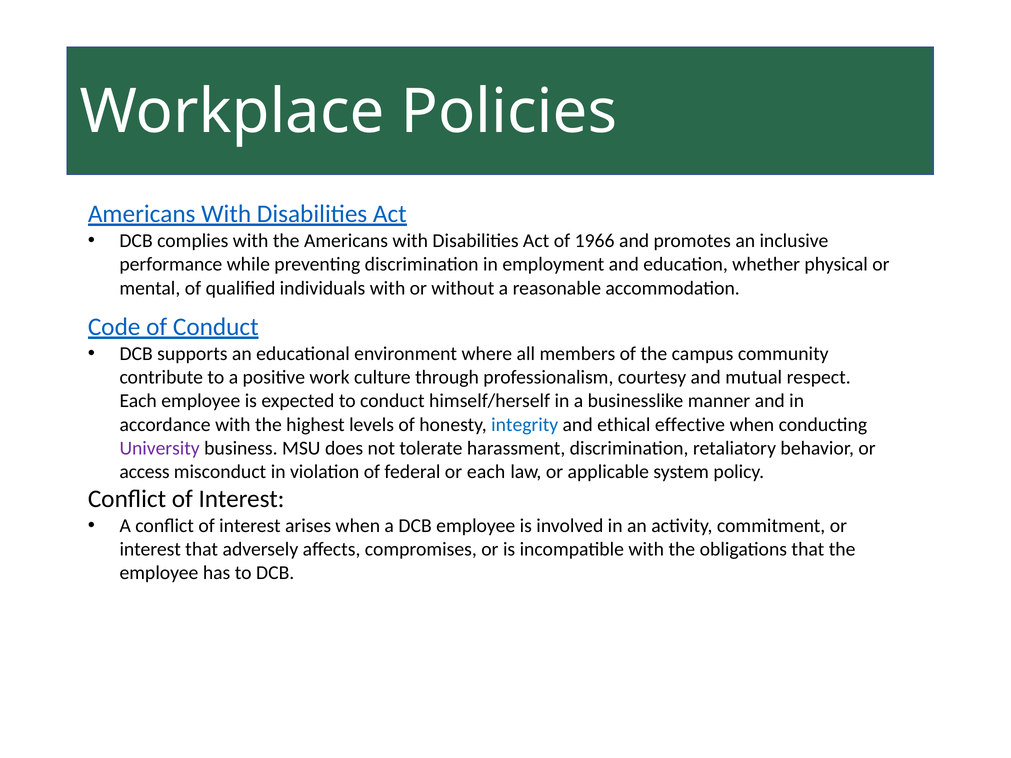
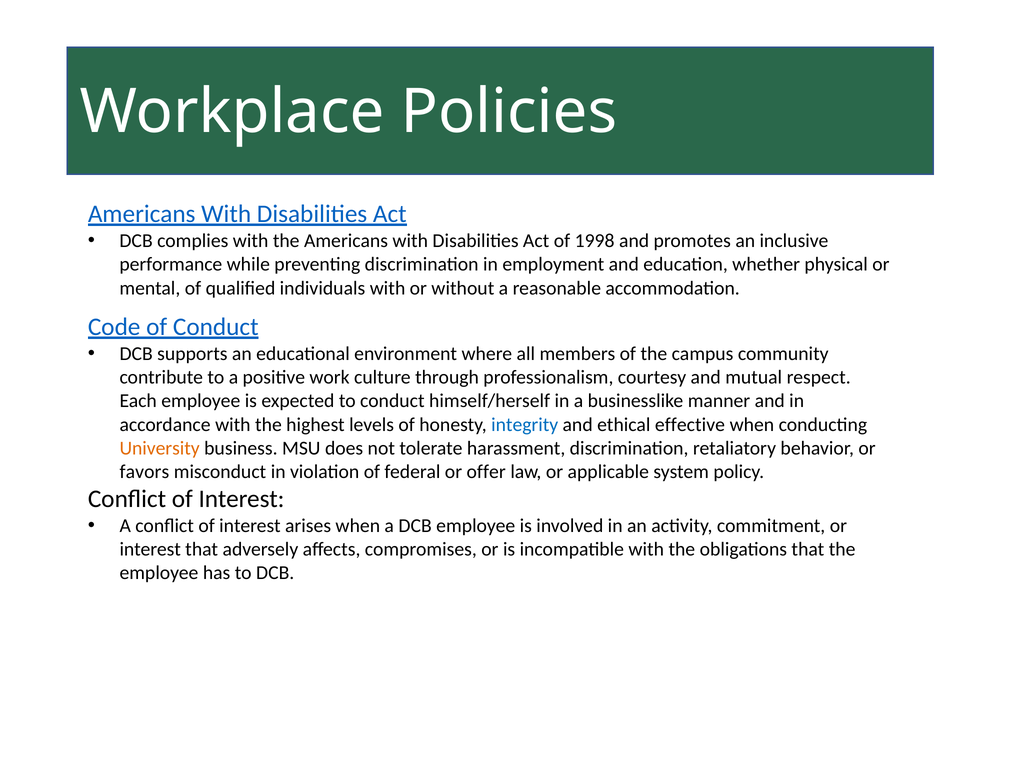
1966: 1966 -> 1998 (595, 241)
University colour: purple -> orange (160, 448)
access: access -> favors (144, 472)
or each: each -> offer (486, 472)
